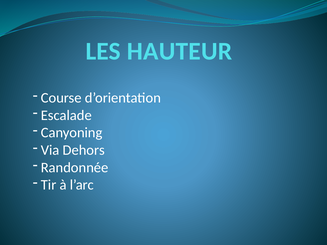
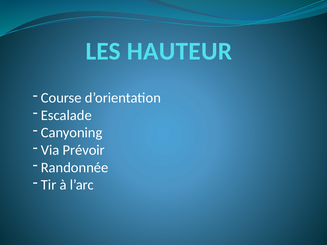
Dehors: Dehors -> Prévoir (84, 150)
